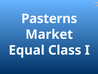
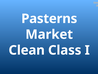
Equal: Equal -> Clean (27, 50)
